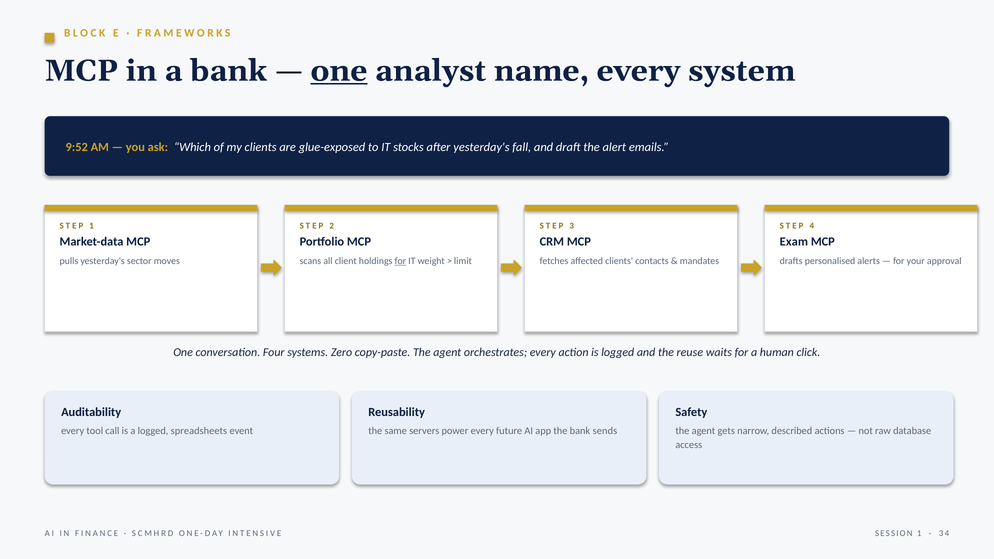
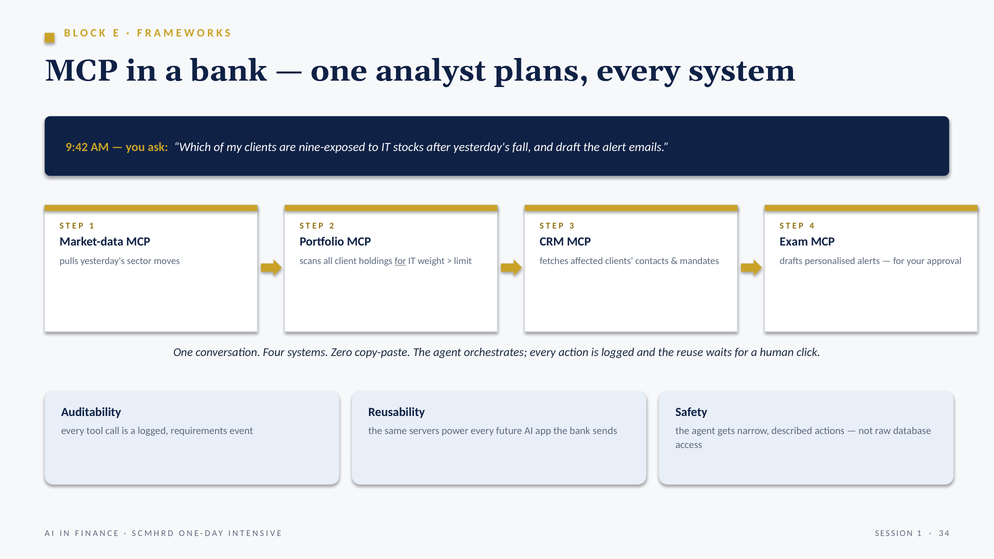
one underline: present -> none (339, 71)
name: name -> plans (541, 71)
9:52: 9:52 -> 9:42 (77, 147)
glue-exposed: glue-exposed -> nine-exposed (332, 147)
spreadsheets: spreadsheets -> requirements (199, 431)
